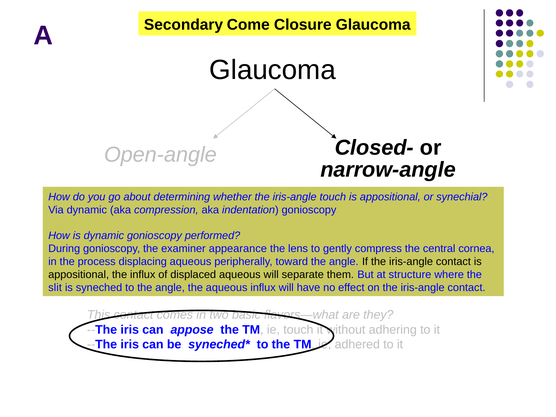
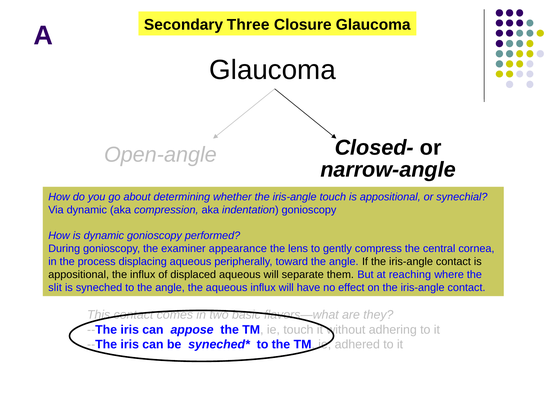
Come: Come -> Three (248, 25)
structure: structure -> reaching (410, 275)
